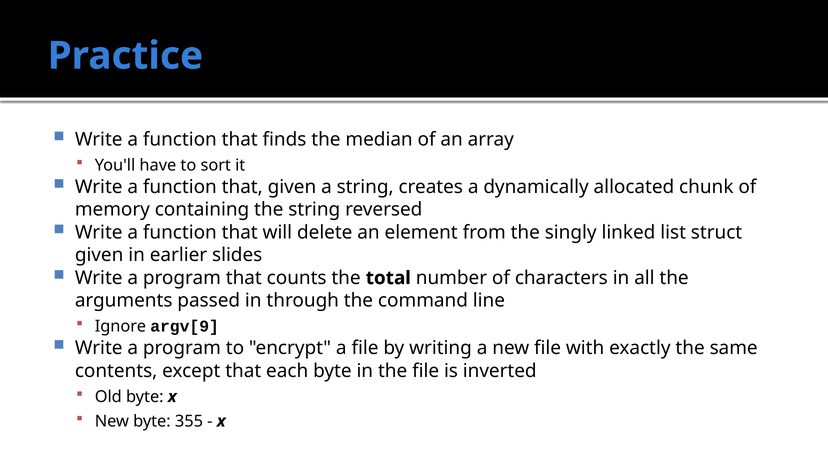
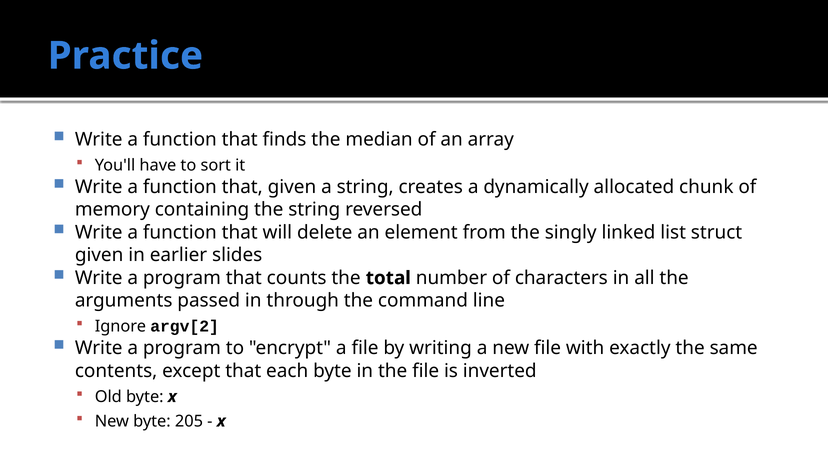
argv[9: argv[9 -> argv[2 (185, 326)
355: 355 -> 205 (189, 421)
